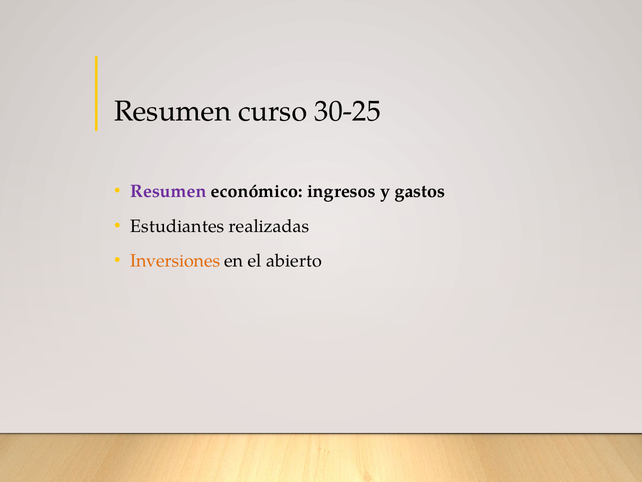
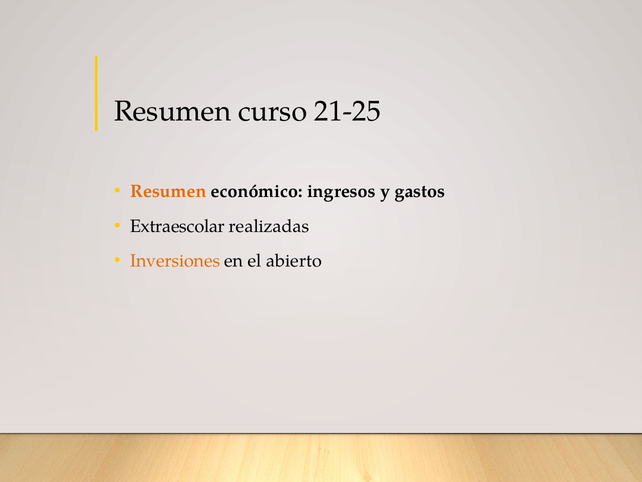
30-25: 30-25 -> 21-25 (348, 111)
Resumen colour: purple -> orange (168, 191)
Estudiantes: Estudiantes -> Extraescolar (177, 226)
